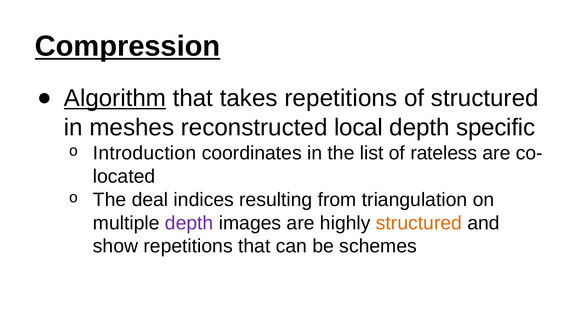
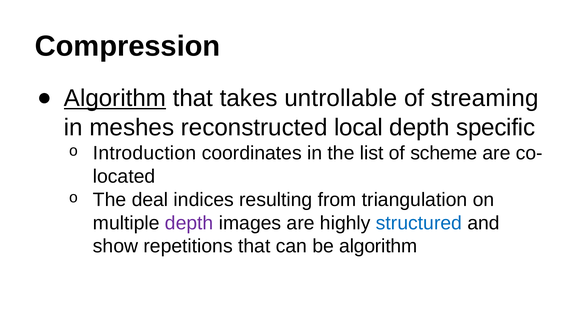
Compression underline: present -> none (128, 46)
takes repetitions: repetitions -> untrollable (341, 98)
of structured: structured -> streaming (485, 98)
rateless: rateless -> scheme (444, 153)
structured colour: orange -> blue (419, 223)
be schemes: schemes -> algorithm (378, 246)
